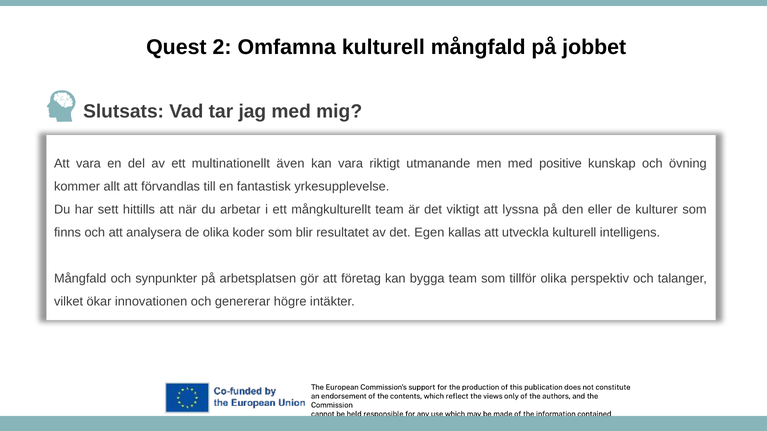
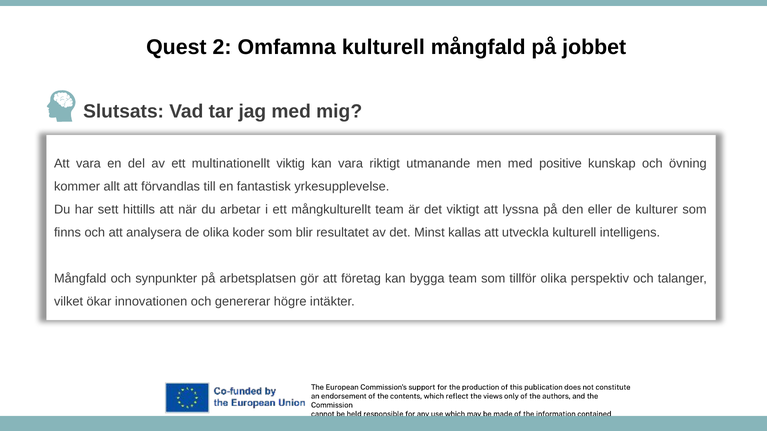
även: även -> viktig (291, 164)
Egen: Egen -> Minst (429, 233)
